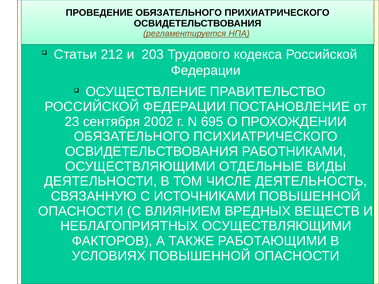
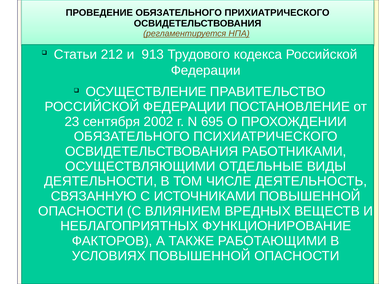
203: 203 -> 913 (153, 54)
НЕБЛАГОПРИЯТНЫХ ОСУЩЕСТВЛЯЮЩИМИ: ОСУЩЕСТВЛЯЮЩИМИ -> ФУНКЦИОНИРОВАНИЕ (277, 226)
